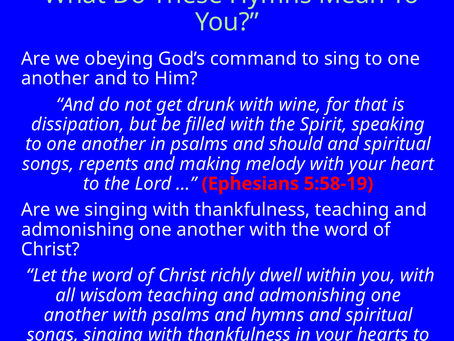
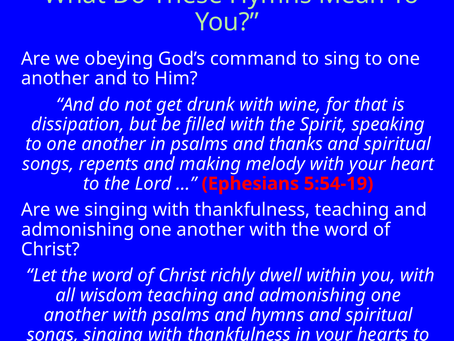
should: should -> thanks (296, 144)
5:58-19: 5:58-19 -> 5:54-19 (339, 184)
